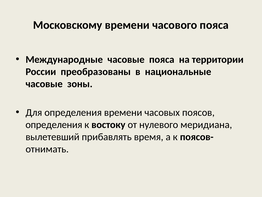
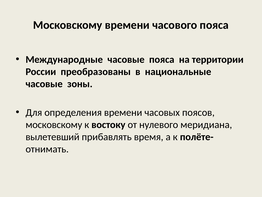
определения: определения -> московскому (54, 124)
поясов-: поясов- -> полёте- (197, 137)
